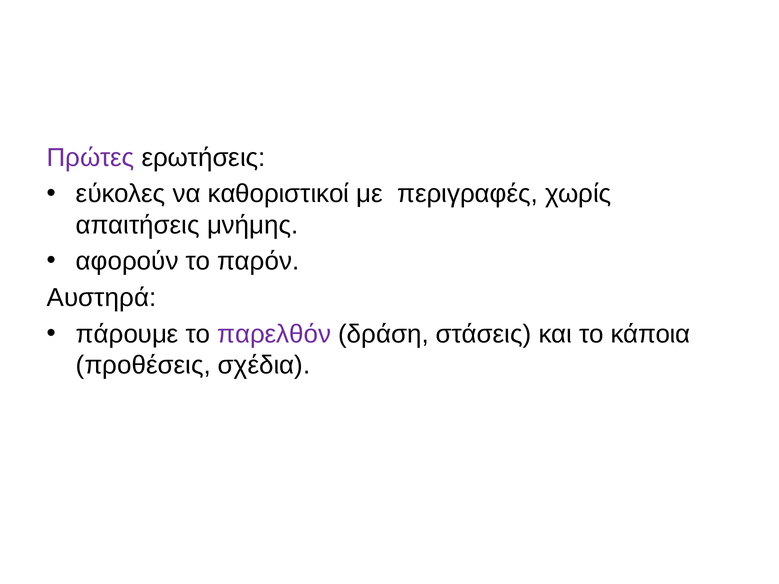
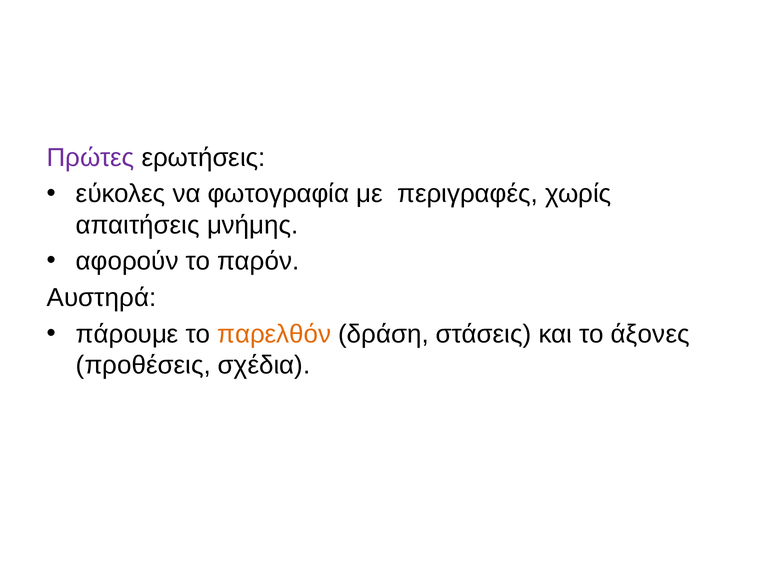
καθοριστικοί: καθοριστικοί -> φωτογραφία (278, 194)
παρελθόν colour: purple -> orange (274, 334)
κάποια: κάποια -> άξονες (650, 334)
